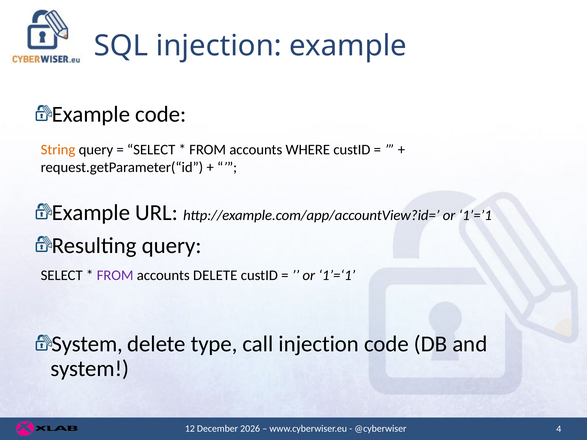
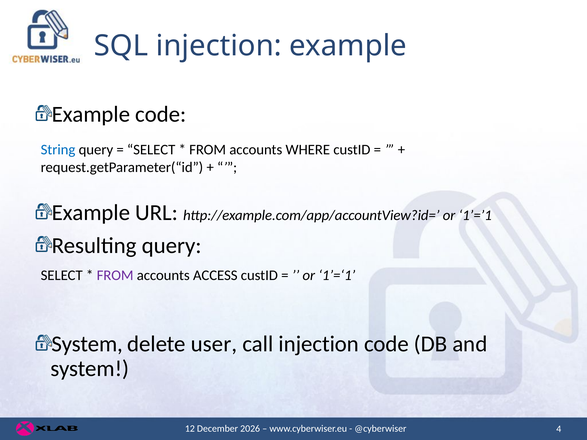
String colour: orange -> blue (58, 150)
accounts DELETE: DELETE -> ACCESS (215, 275)
type: type -> user (214, 344)
